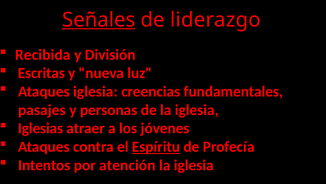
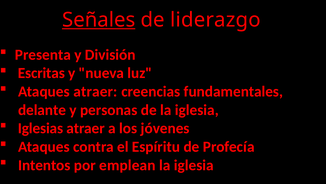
Recibida: Recibida -> Presenta (43, 55)
Ataques iglesia: iglesia -> atraer (95, 91)
pasajes: pasajes -> delante (42, 110)
Espíritu underline: present -> none (156, 146)
atención: atención -> emplean (127, 165)
